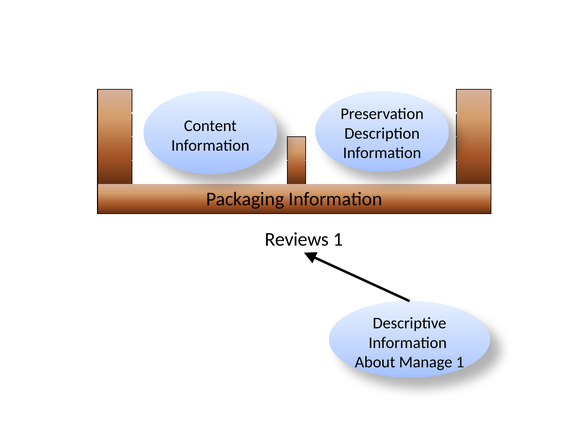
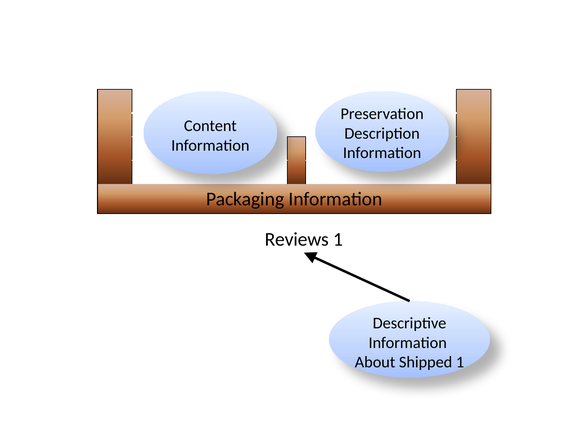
Manage: Manage -> Shipped (426, 363)
